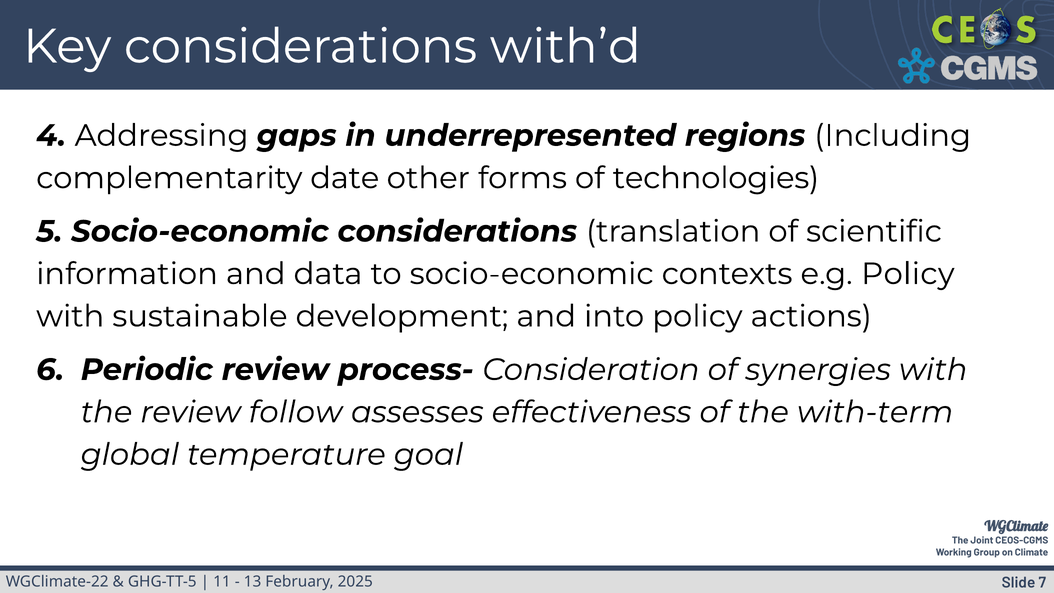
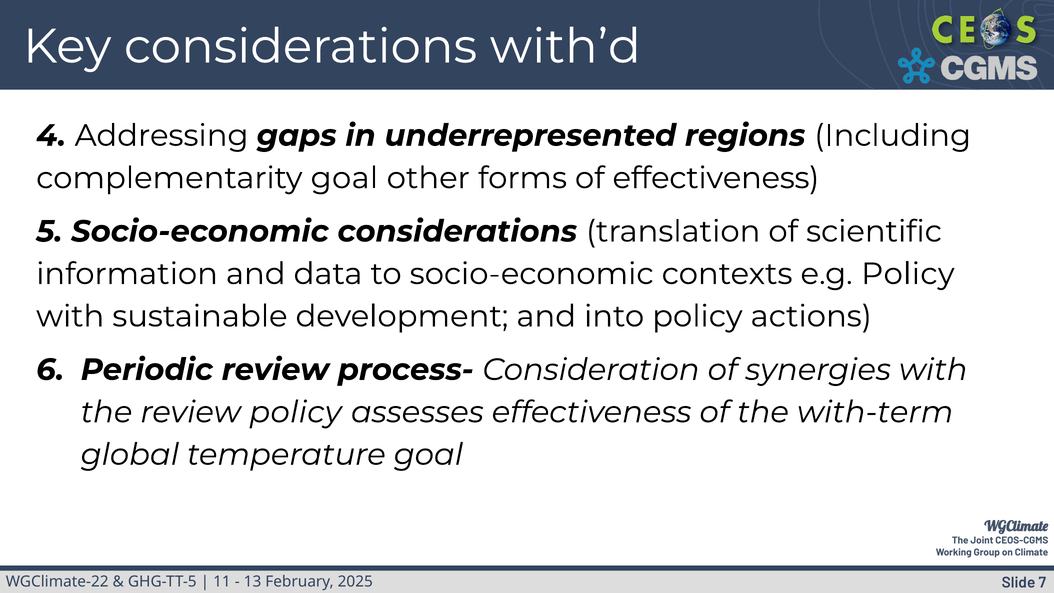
complementarity date: date -> goal (344, 178)
of technologies: technologies -> effectiveness (716, 178)
review follow: follow -> policy (295, 412)
